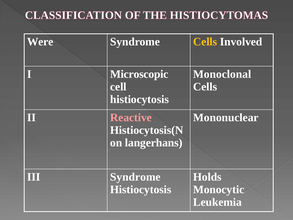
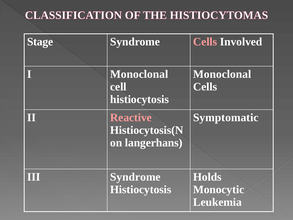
Were: Were -> Stage (40, 42)
Cells colour: yellow -> pink (205, 42)
I Microscopic: Microscopic -> Monoclonal (139, 74)
Mononuclear: Mononuclear -> Symptomatic (226, 117)
